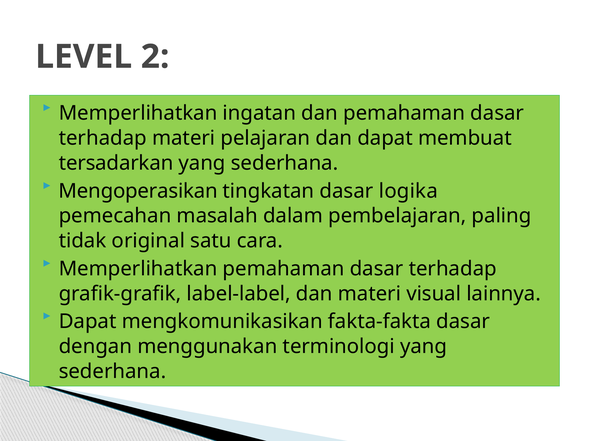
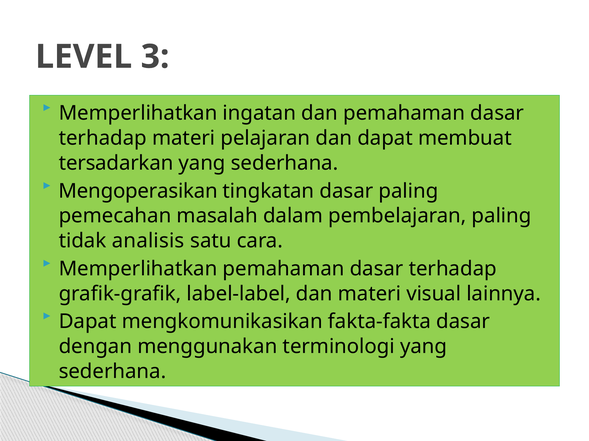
2: 2 -> 3 (155, 57)
dasar logika: logika -> paling (408, 191)
original: original -> analisis (148, 241)
